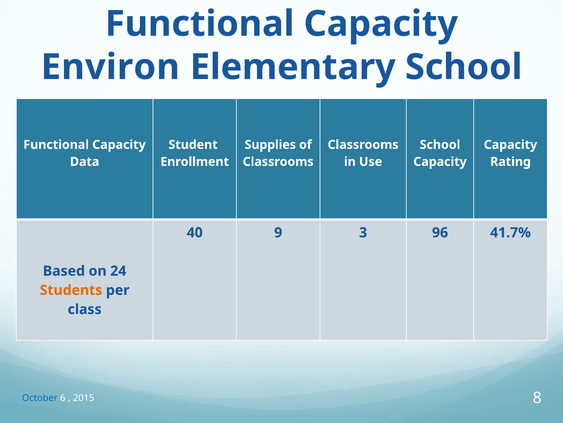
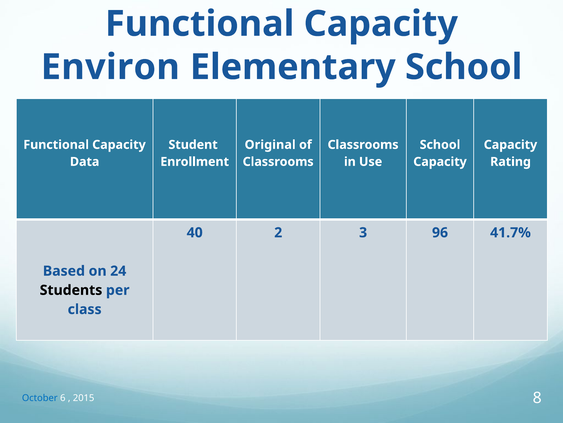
Supplies: Supplies -> Original (270, 144)
9: 9 -> 2 (278, 232)
Students colour: orange -> black (71, 290)
